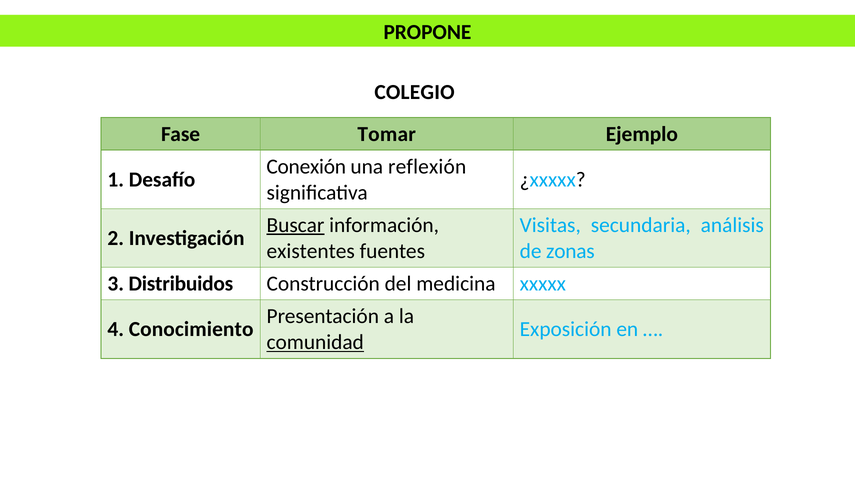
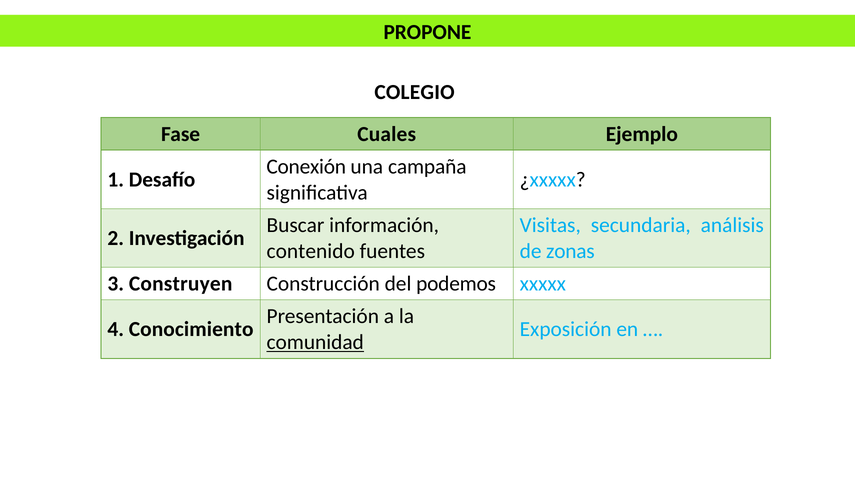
Tomar: Tomar -> Cuales (387, 134)
reflexión: reflexión -> campaña (427, 167)
Buscar underline: present -> none (295, 225)
existentes: existentes -> contenido (311, 251)
Distribuidos: Distribuidos -> Construyen (181, 284)
medicina: medicina -> podemos (456, 284)
